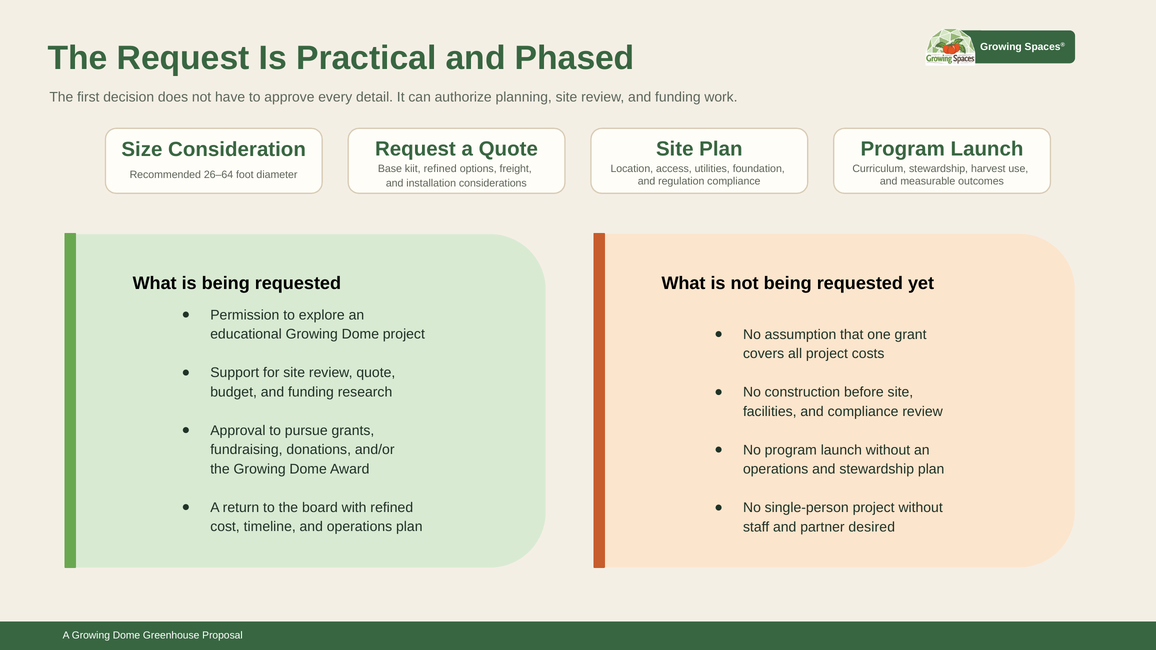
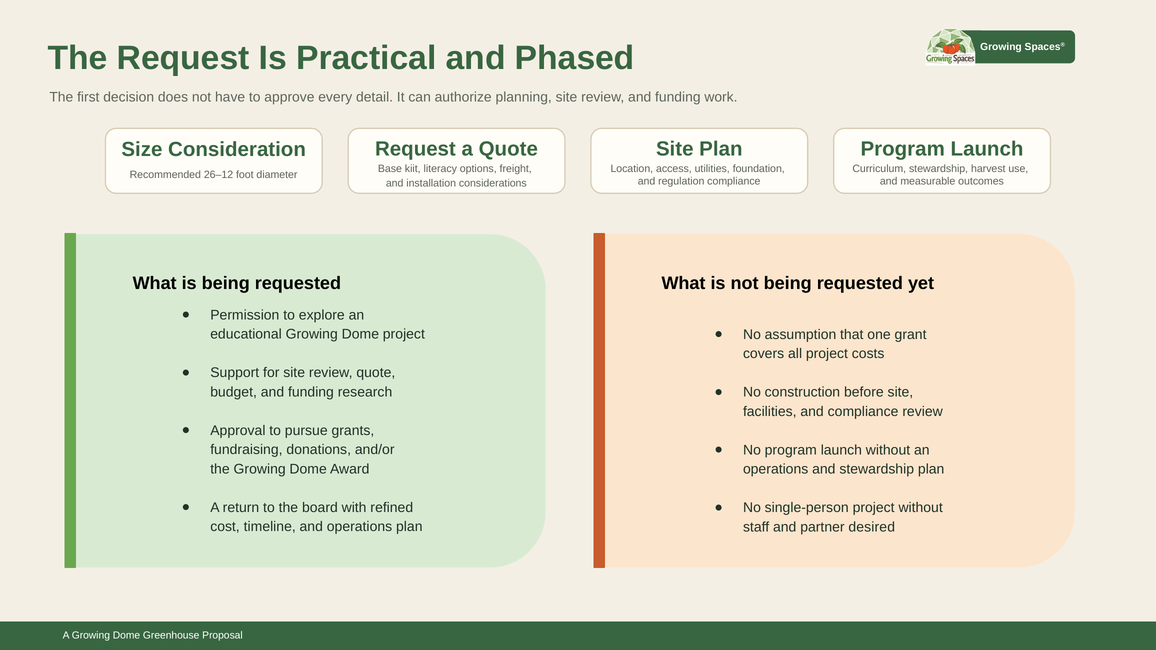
kiit refined: refined -> literacy (440, 169)
26–64: 26–64 -> 26–12 (219, 175)
